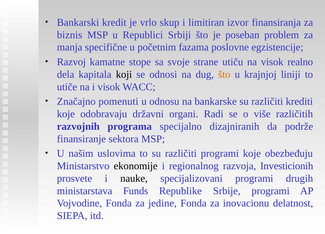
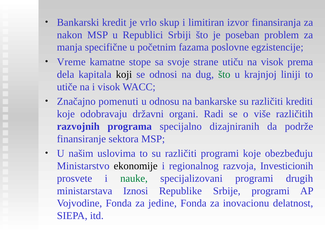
biznis: biznis -> nakon (70, 35)
Razvoj: Razvoj -> Vreme (71, 62)
realno: realno -> prema (300, 62)
što colour: orange -> green (224, 74)
nauke colour: black -> green (134, 178)
Funds: Funds -> Iznosi (136, 191)
